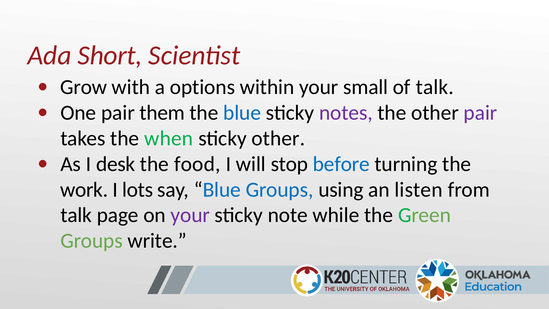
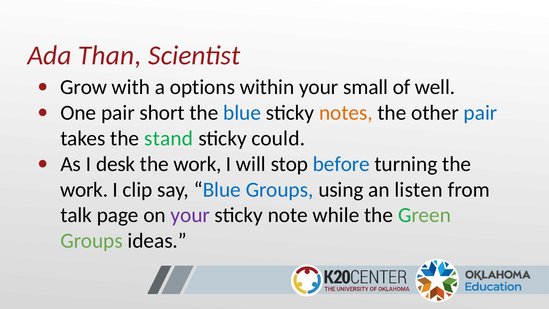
Short: Short -> Than (110, 55)
of talk: talk -> well (435, 87)
them: them -> short (162, 113)
notes colour: purple -> orange (346, 113)
pair colour: purple -> blue (480, 113)
when: when -> stand (169, 138)
sticky other: other -> could (278, 138)
food: food -> work (197, 164)
lots: lots -> clip (138, 190)
write: write -> ideas (157, 241)
